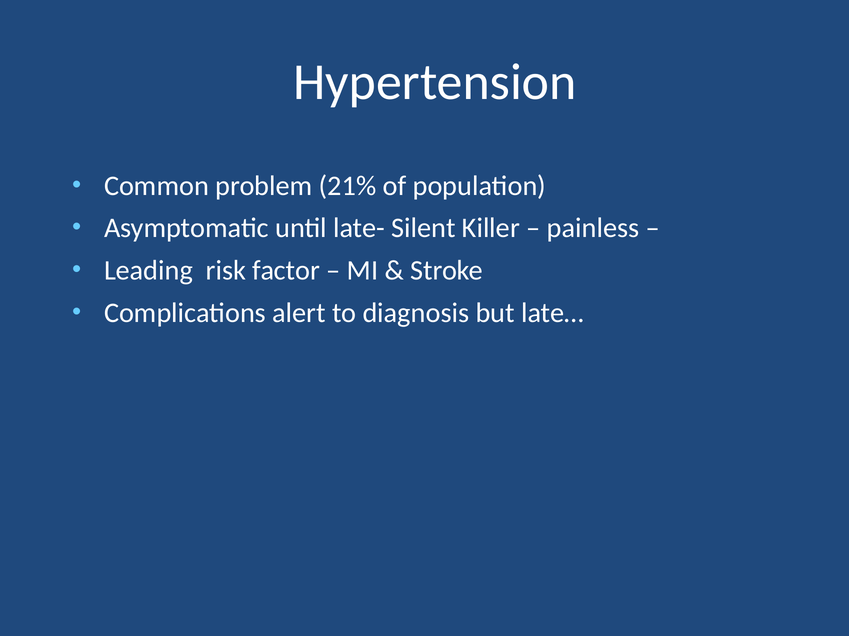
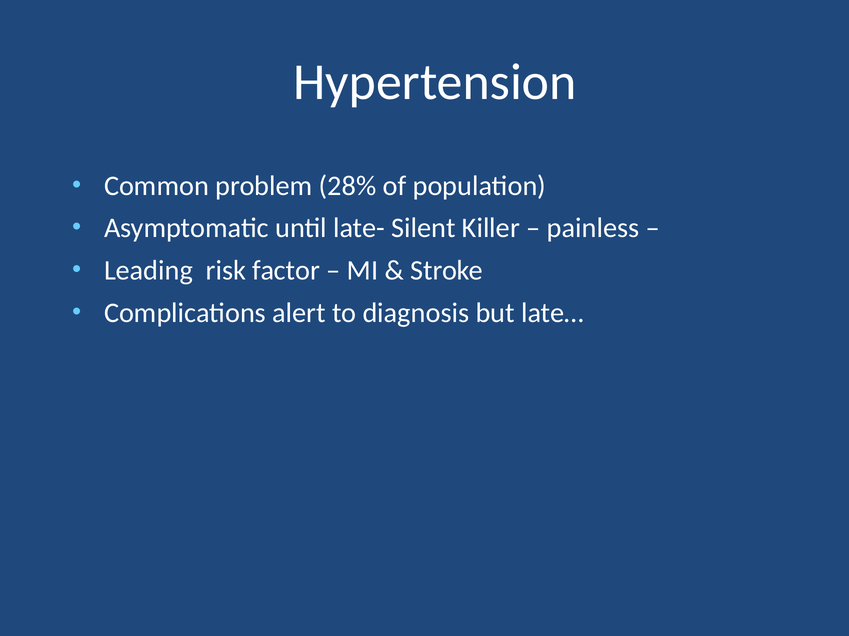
21%: 21% -> 28% (348, 186)
